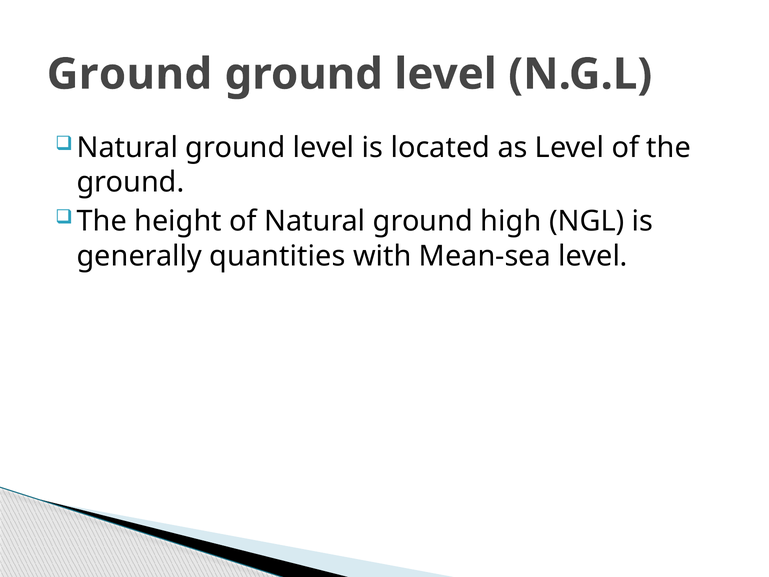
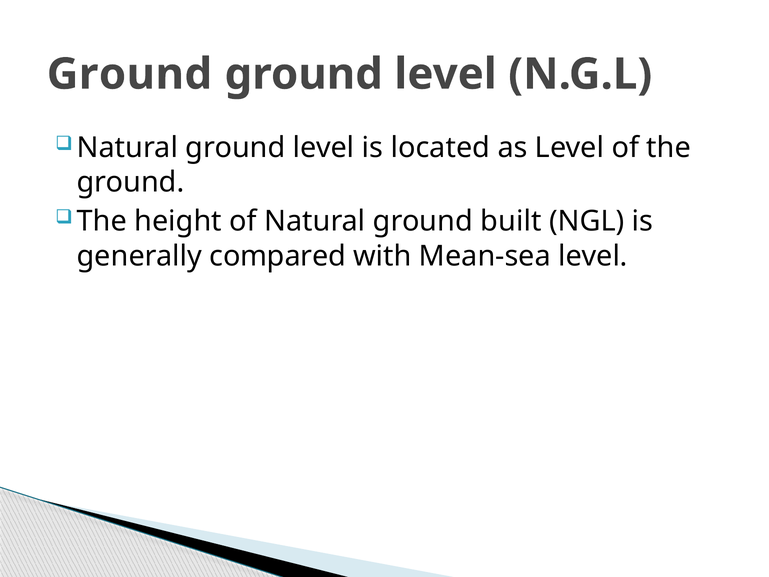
high: high -> built (511, 221)
quantities: quantities -> compared (278, 256)
